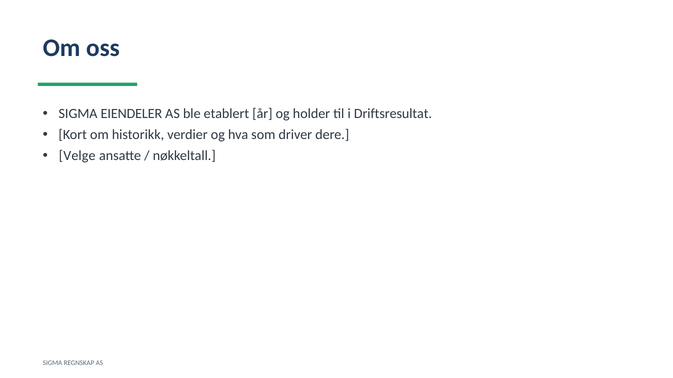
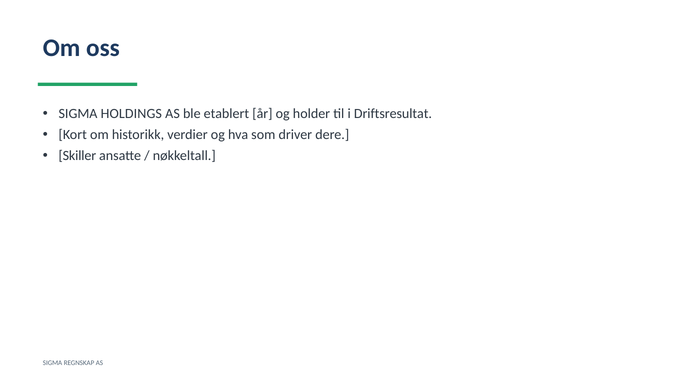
EIENDELER: EIENDELER -> HOLDINGS (131, 114)
Velge: Velge -> Skiller (77, 156)
